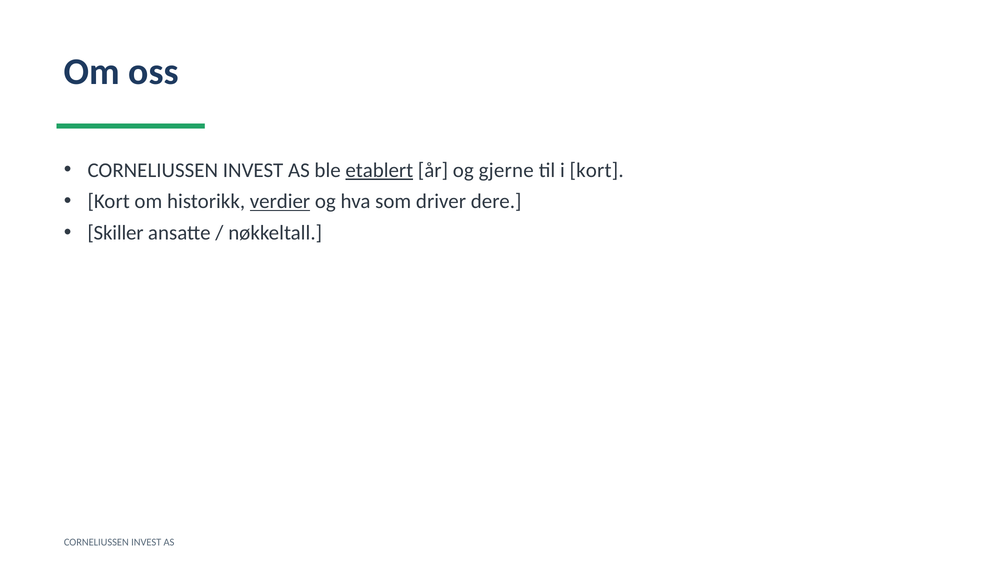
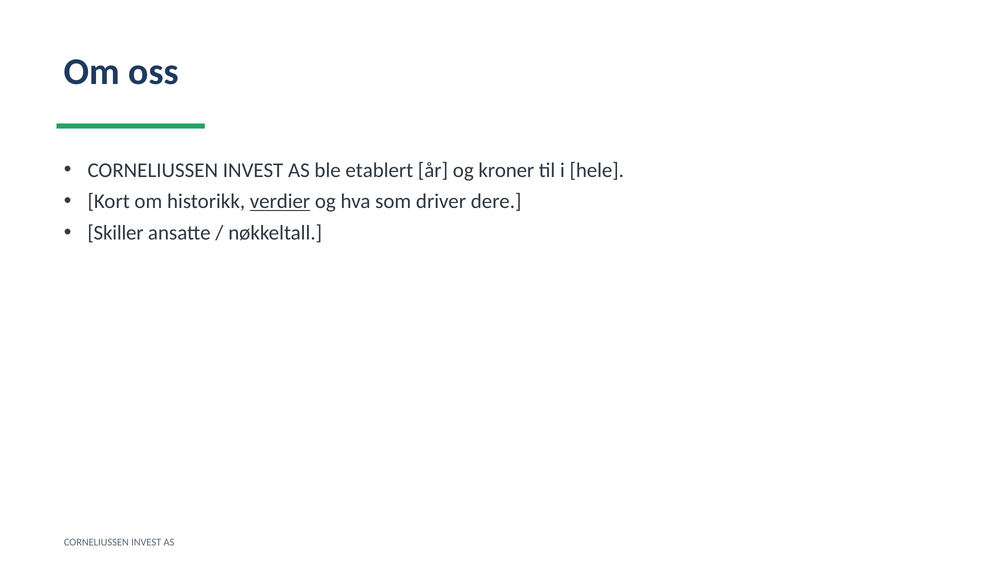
etablert underline: present -> none (379, 170)
gjerne: gjerne -> kroner (506, 170)
i kort: kort -> hele (597, 170)
